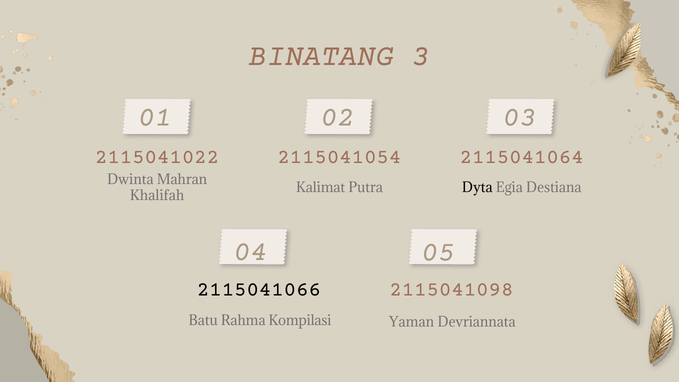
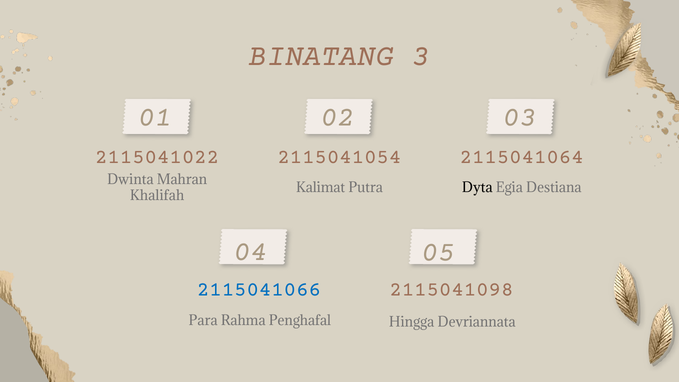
2115041066 colour: black -> blue (259, 289)
Batu: Batu -> Para (203, 321)
Kompilasi: Kompilasi -> Penghafal (300, 321)
Yaman: Yaman -> Hingga (412, 322)
